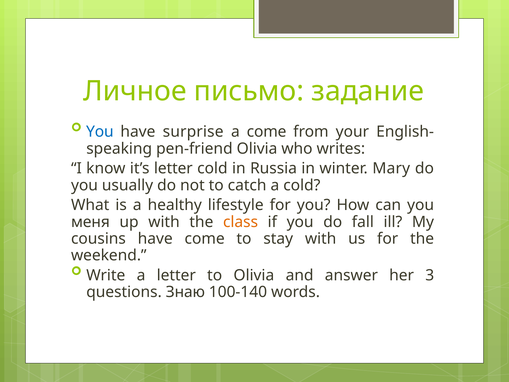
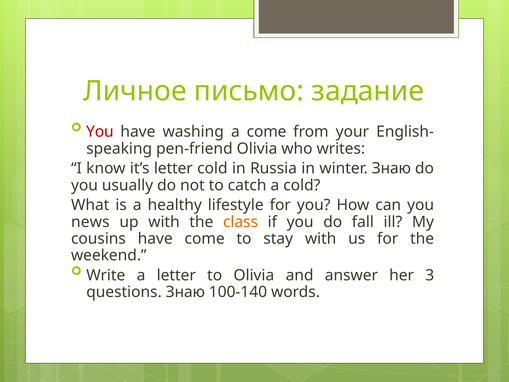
You colour: blue -> red (100, 132)
surprise: surprise -> washing (193, 132)
winter Mary: Mary -> Знаю (391, 168)
меня: меня -> news (90, 222)
